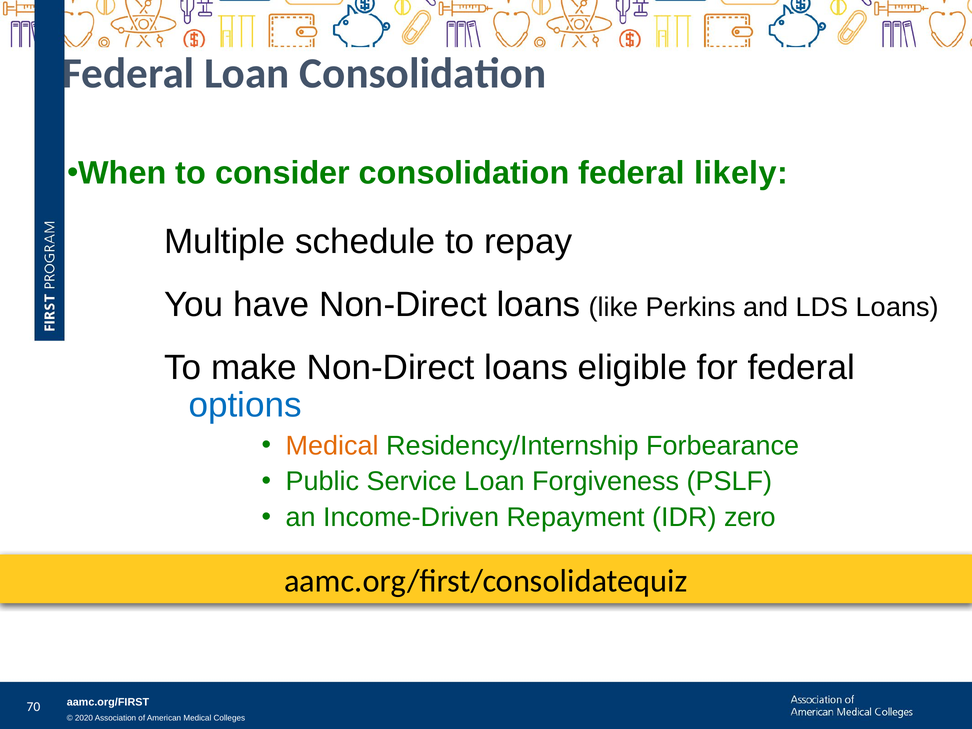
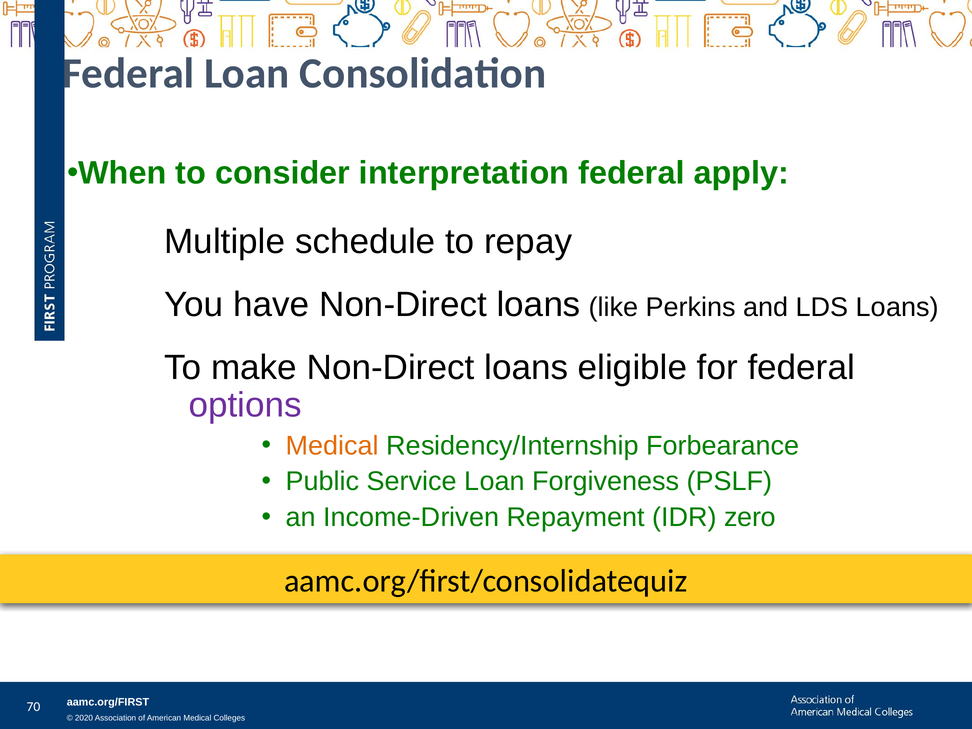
consider consolidation: consolidation -> interpretation (464, 173)
likely: likely -> apply (741, 173)
options colour: blue -> purple (245, 405)
